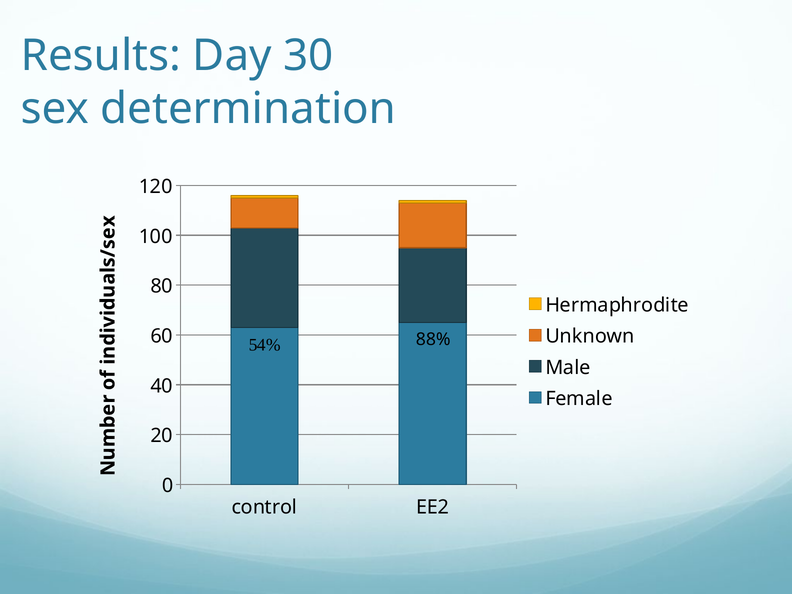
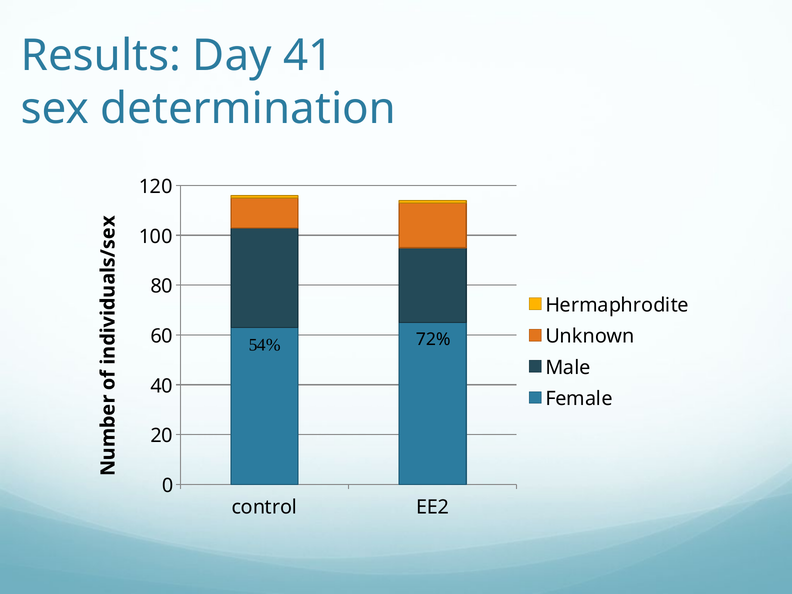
30: 30 -> 41 (308, 56)
88%: 88% -> 72% (433, 340)
